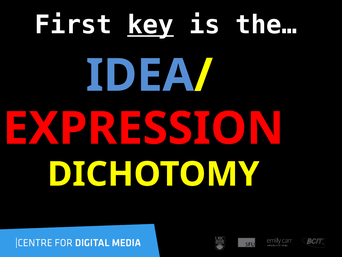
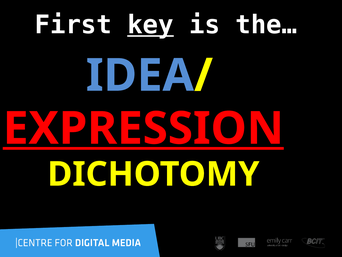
EXPRESSION underline: none -> present (143, 128)
